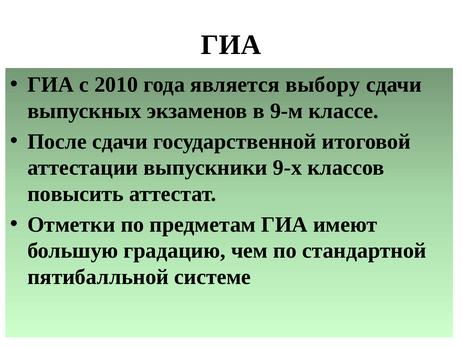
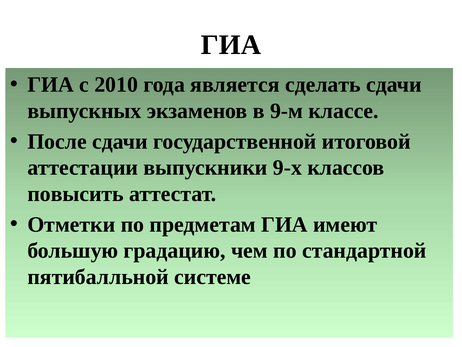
выбору: выбору -> сделать (323, 85)
